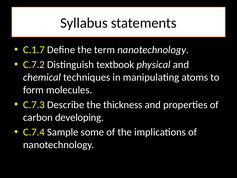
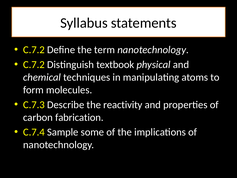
C.1.7: C.1.7 -> C.7.2 (34, 50)
thickness: thickness -> reactivity (123, 105)
developing: developing -> fabrication (79, 117)
